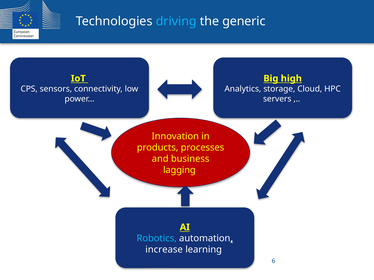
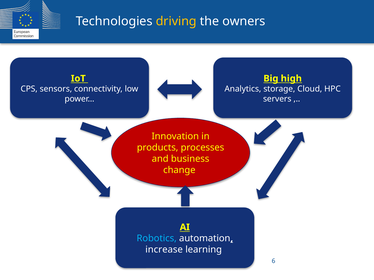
driving colour: light blue -> yellow (176, 21)
generic: generic -> owners (244, 21)
lagging: lagging -> change (179, 170)
